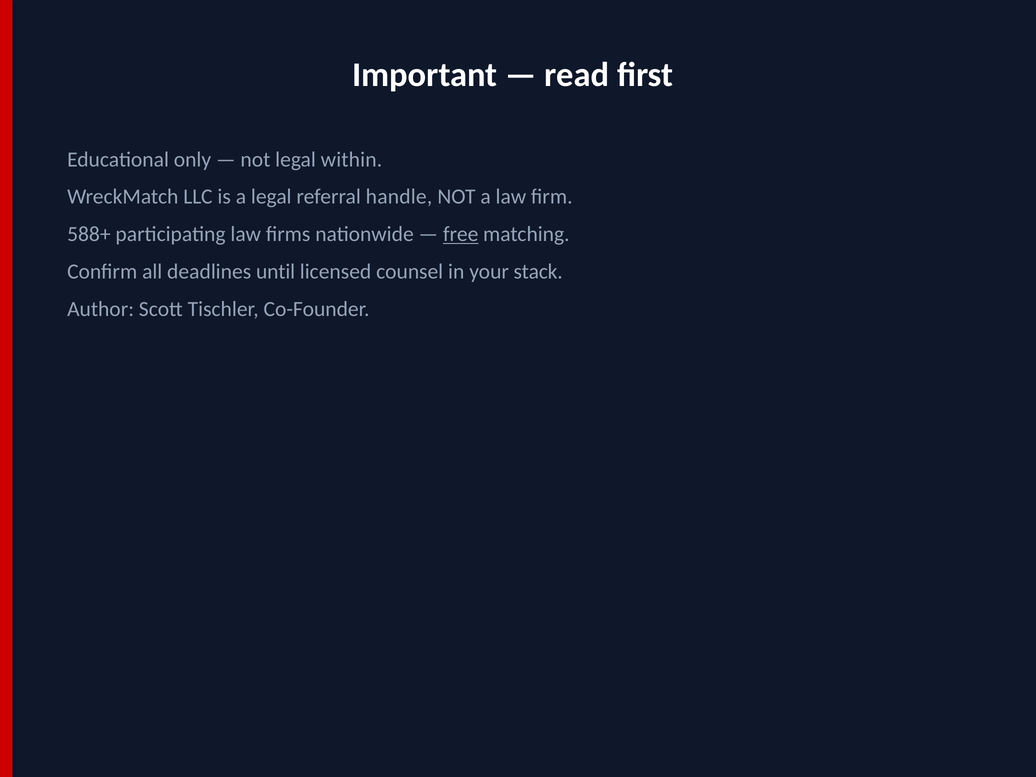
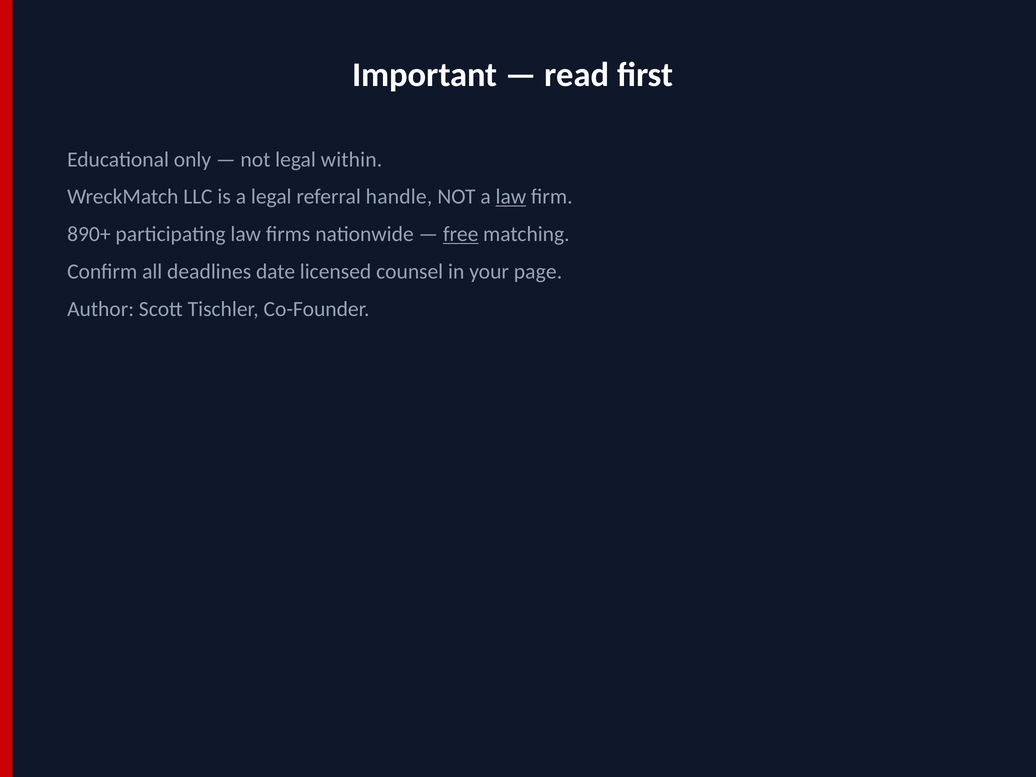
law underline: none -> present (511, 197)
588+: 588+ -> 890+ (89, 234)
until: until -> date (276, 272)
stack: stack -> page (538, 272)
